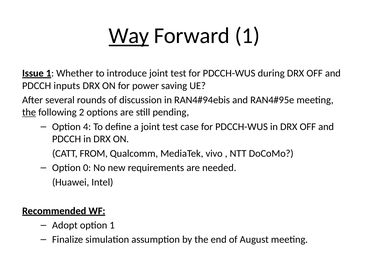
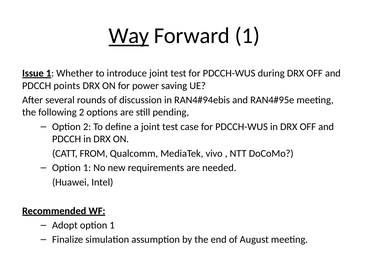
inputs: inputs -> points (67, 86)
the underline: present -> none (29, 112)
Option 4: 4 -> 2 (87, 127)
0: 0 -> 1 (87, 168)
